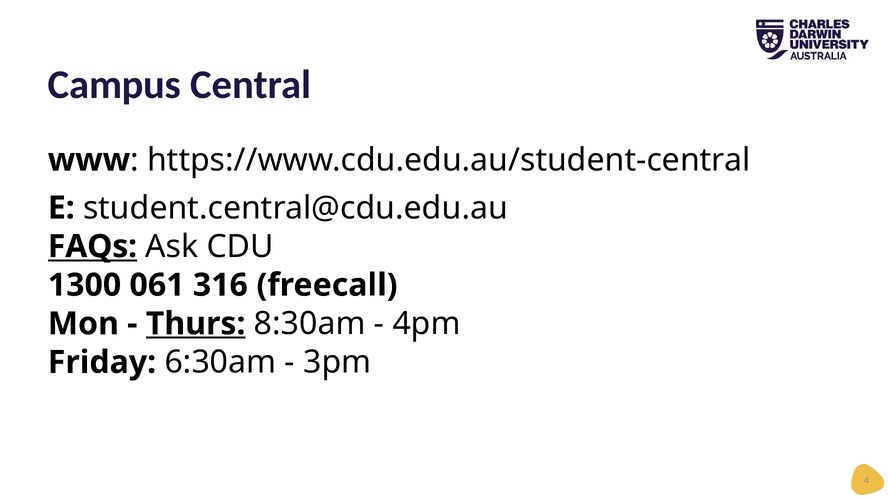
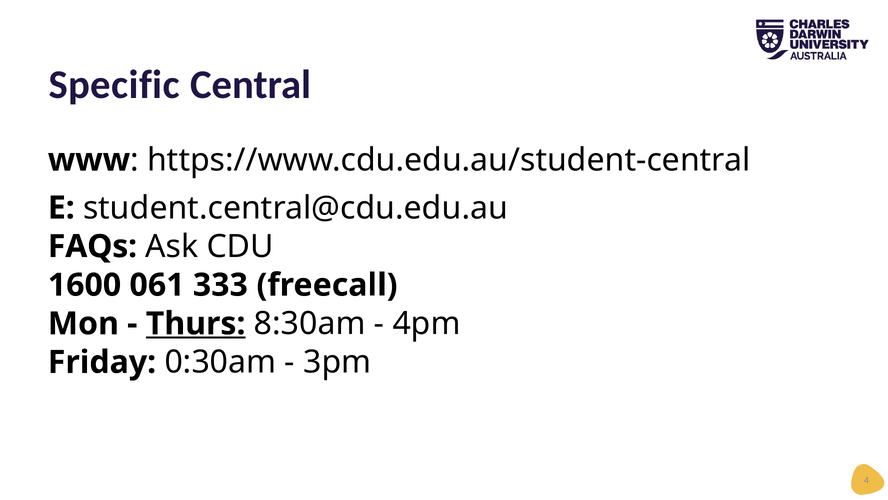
Campus: Campus -> Specific (114, 85)
FAQs underline: present -> none (92, 246)
1300: 1300 -> 1600 (85, 285)
316: 316 -> 333 (220, 285)
6:30am: 6:30am -> 0:30am (220, 362)
